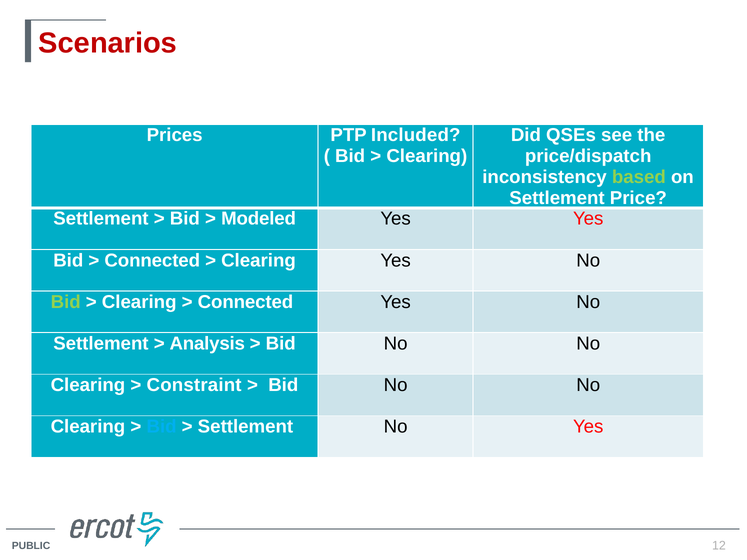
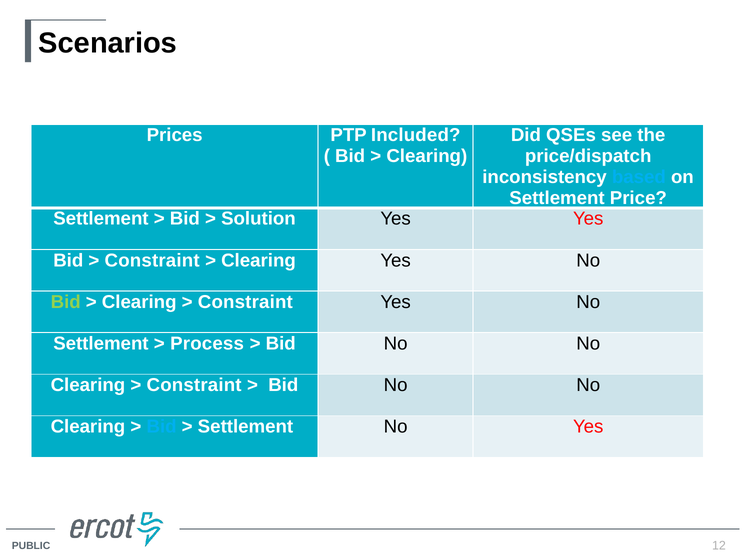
Scenarios colour: red -> black (108, 43)
based colour: light green -> light blue (639, 177)
Modeled: Modeled -> Solution (258, 219)
Connected: Connected -> Constraint (152, 260)
Connected: Connected -> Constraint (245, 302)
Analysis: Analysis -> Process (207, 344)
